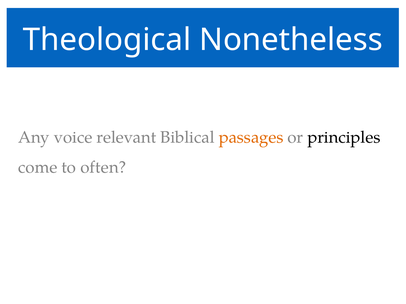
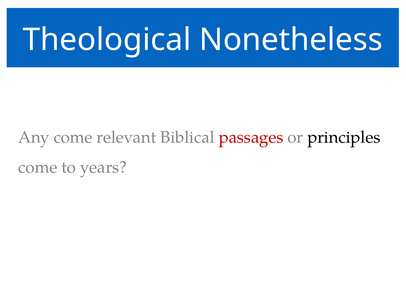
Any voice: voice -> come (73, 138)
passages colour: orange -> red (251, 138)
often: often -> years (103, 168)
